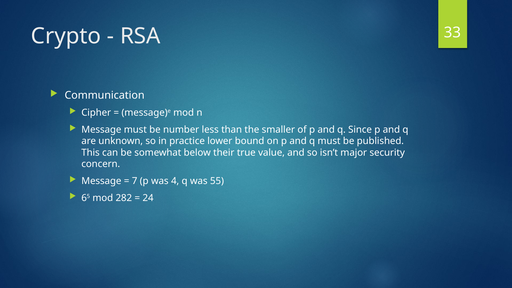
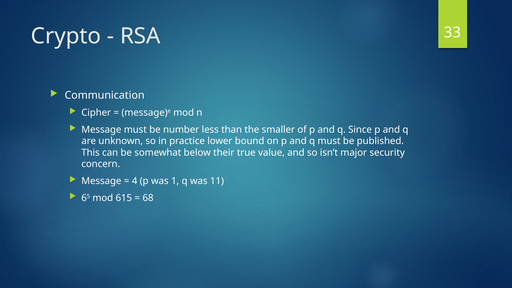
7: 7 -> 4 (135, 181)
4: 4 -> 1 (175, 181)
55: 55 -> 11 (217, 181)
282: 282 -> 615 (124, 198)
24: 24 -> 68 (148, 198)
